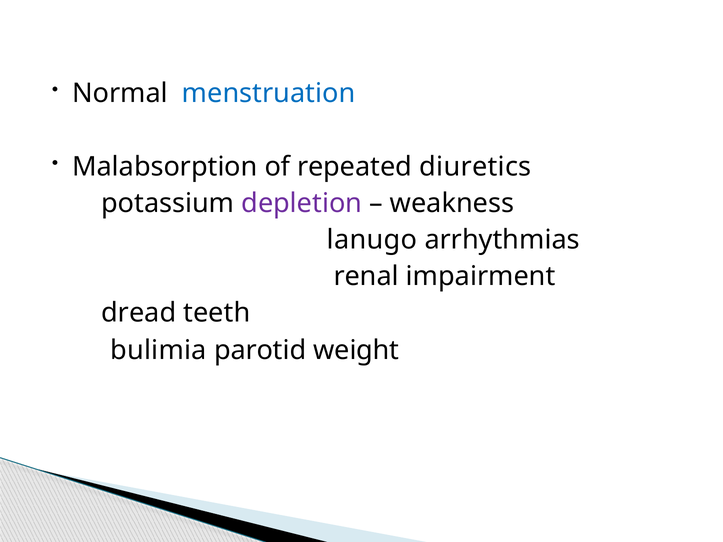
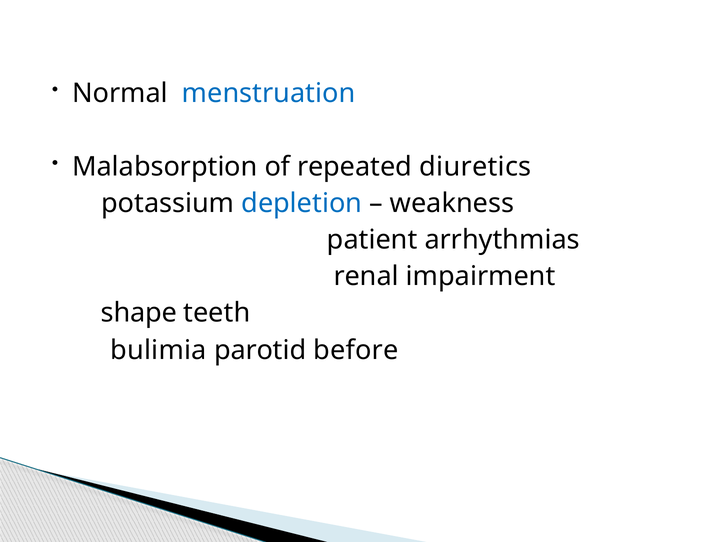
depletion colour: purple -> blue (302, 203)
lanugo: lanugo -> patient (372, 240)
dread: dread -> shape (139, 313)
weight: weight -> before (356, 351)
